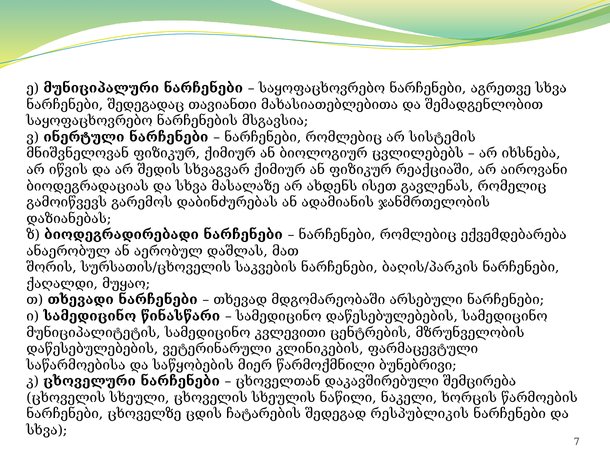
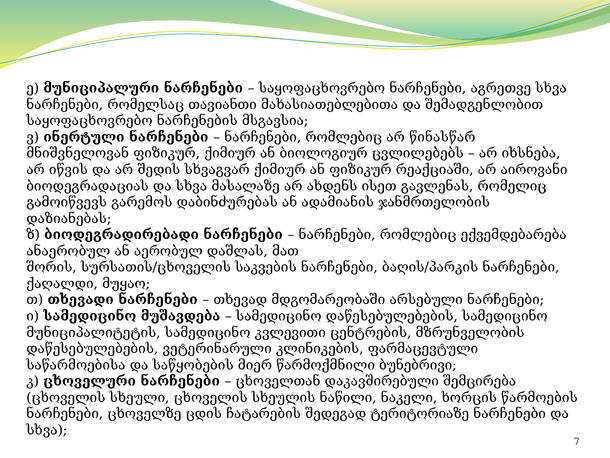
შედეგადაც: შედეგადაც -> რომელსაც (146, 105)
სისტემის: სისტემის -> წინასწარ (442, 137)
წინასწარი: წინასწარი -> მუშავდება (181, 316)
რესპუბლიკის: რესპუბლიკის -> ტერიტორიაზე (420, 413)
